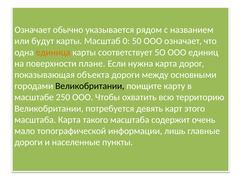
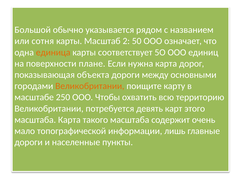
Означает: Означает -> Большой (33, 30)
будут: будут -> сотня (43, 41)
0: 0 -> 2 (126, 41)
Великобритании colour: black -> orange (90, 86)
